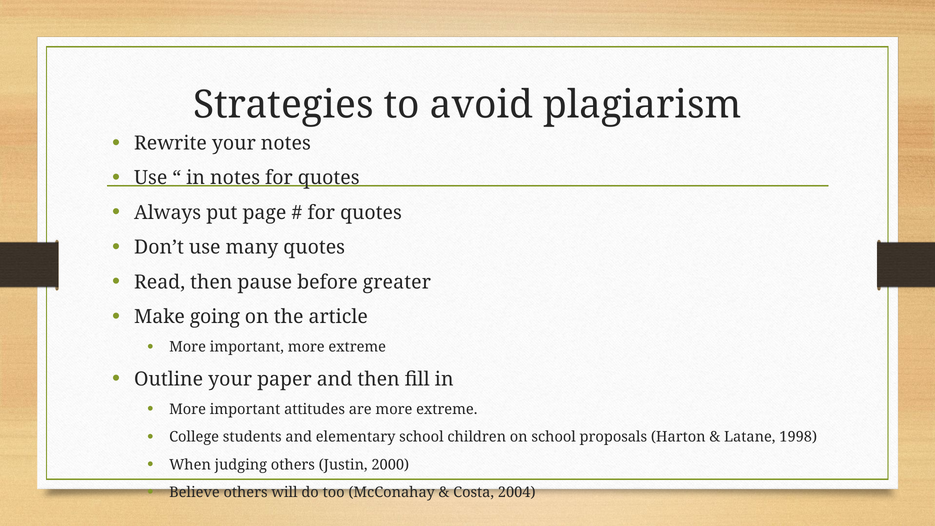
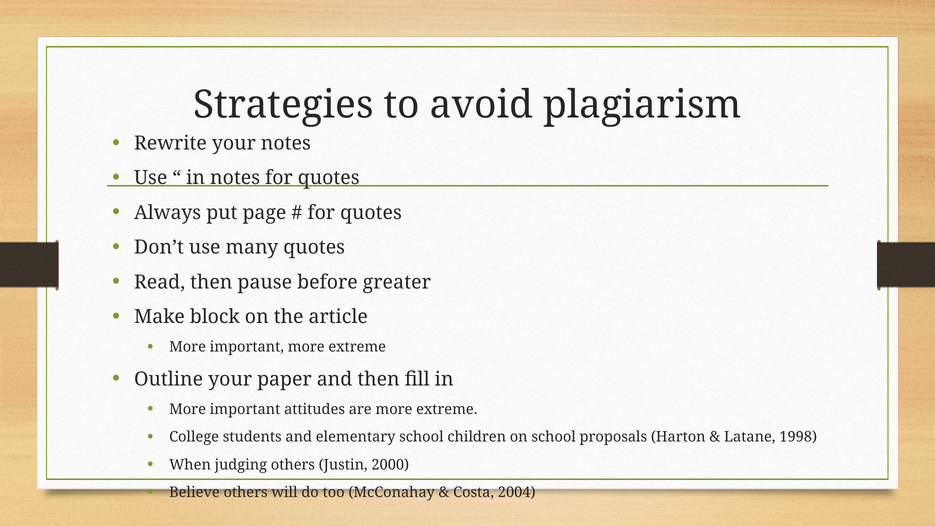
going: going -> block (215, 317)
